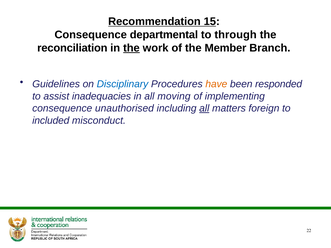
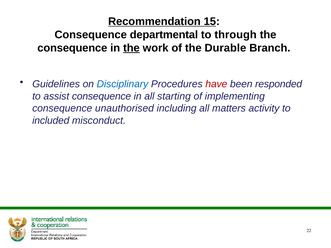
reconciliation: reconciliation -> consequence (72, 48)
Member: Member -> Durable (225, 48)
have colour: orange -> red (216, 84)
assist inadequacies: inadequacies -> consequence (102, 96)
moving: moving -> starting (174, 96)
all underline: present -> none (204, 108)
foreign: foreign -> activity (264, 108)
